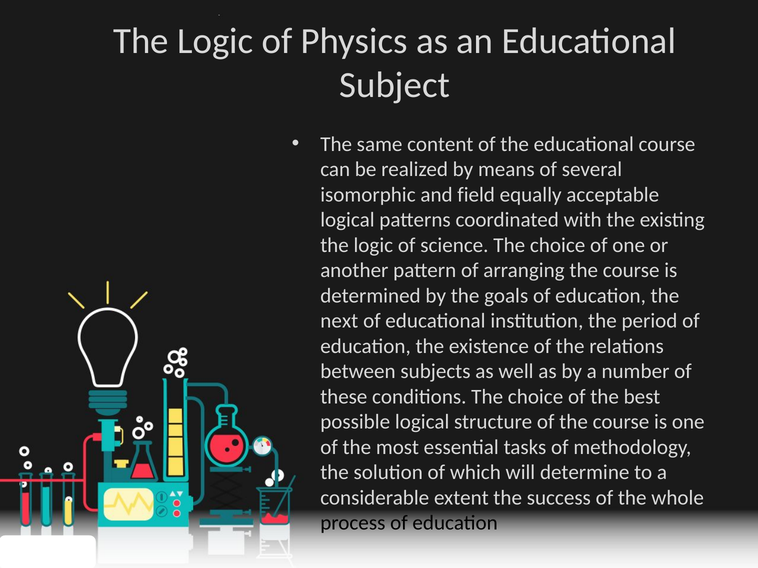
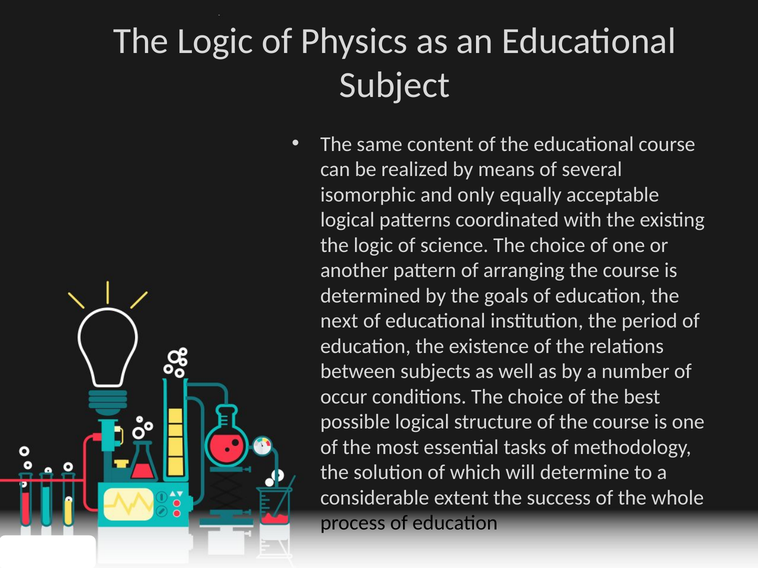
field: field -> only (476, 195)
these: these -> occur (344, 397)
